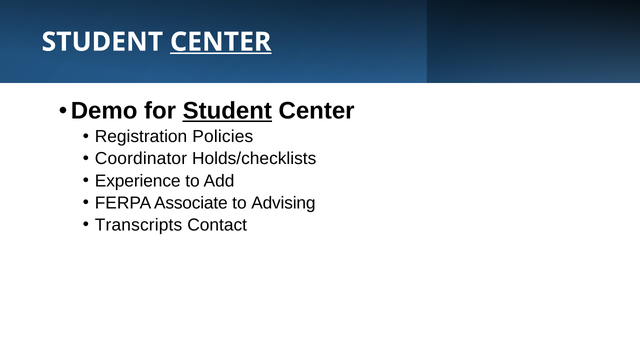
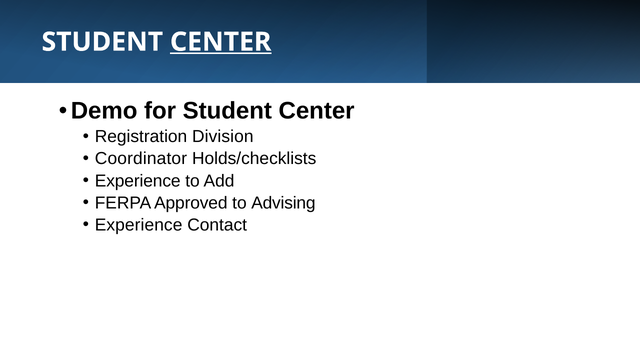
Student underline: present -> none (227, 111)
Policies: Policies -> Division (223, 137)
Associate: Associate -> Approved (191, 203)
Transcripts: Transcripts -> Experience (139, 225)
